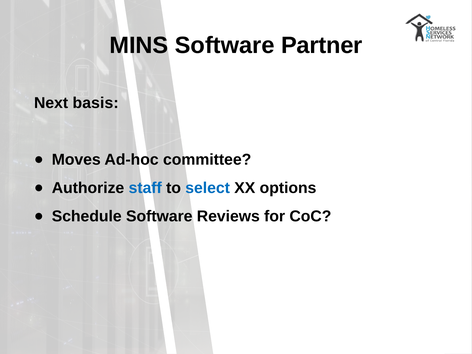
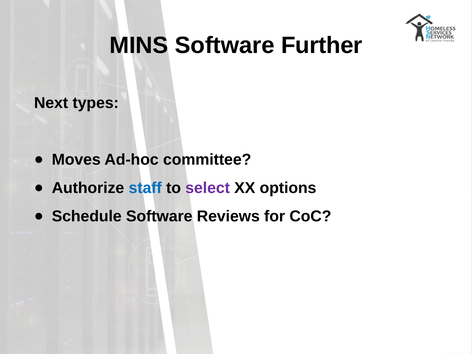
Partner: Partner -> Further (322, 45)
basis: basis -> types (96, 103)
select colour: blue -> purple (208, 188)
